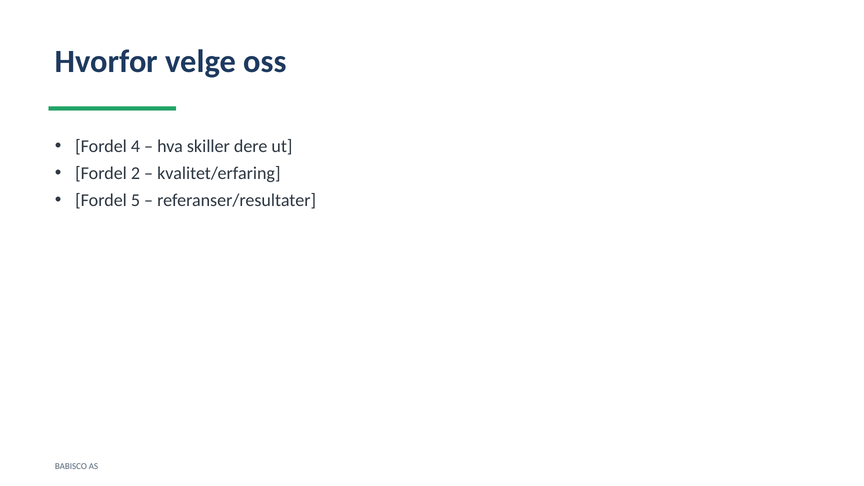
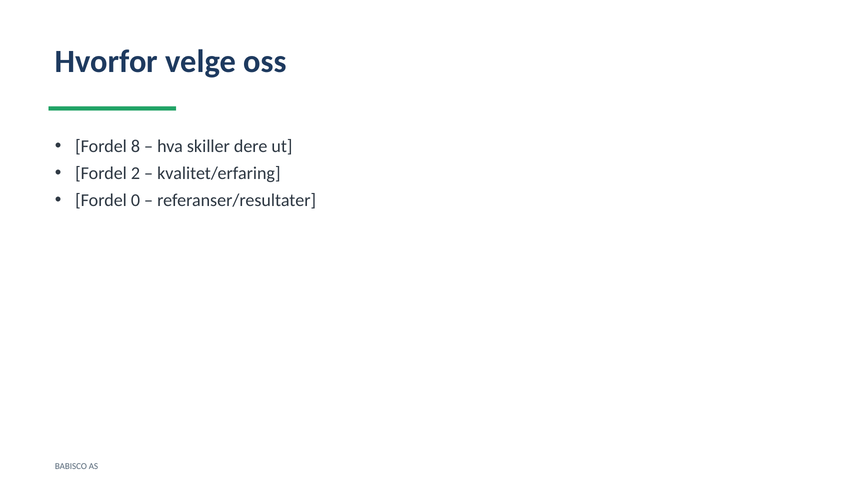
4: 4 -> 8 (135, 146)
5: 5 -> 0 (135, 200)
